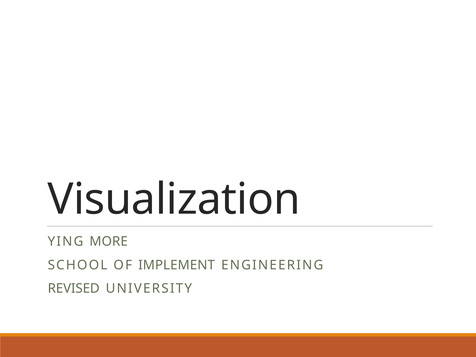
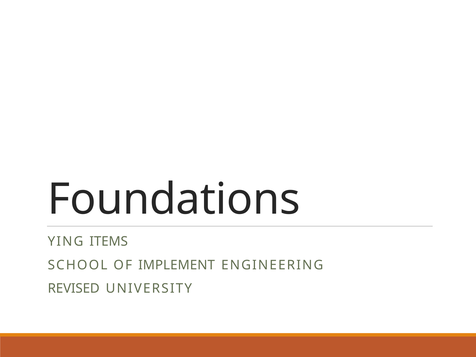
Visualization: Visualization -> Foundations (174, 199)
MORE: MORE -> ITEMS (109, 241)
